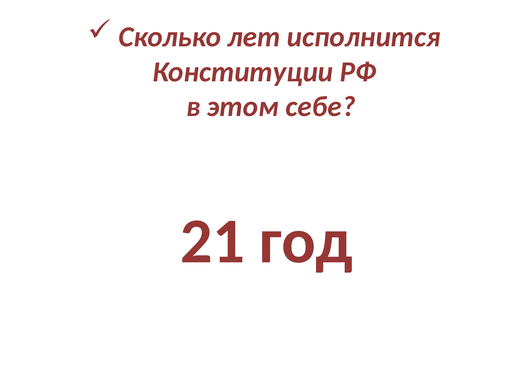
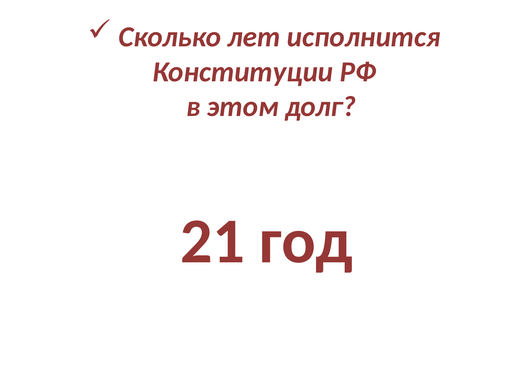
себе: себе -> долг (321, 107)
